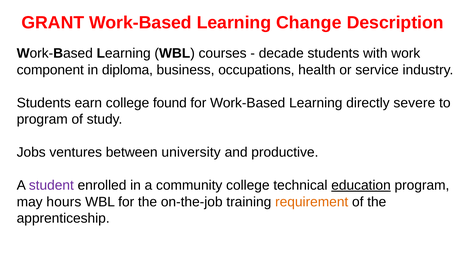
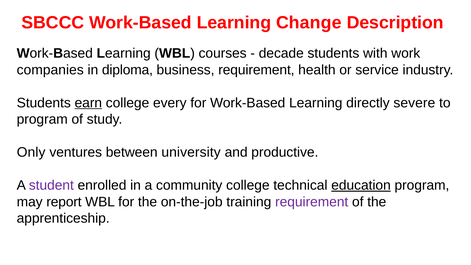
GRANT: GRANT -> SBCCC (53, 23)
component: component -> companies (50, 70)
business occupations: occupations -> requirement (256, 70)
earn underline: none -> present (88, 103)
found: found -> every (170, 103)
Jobs: Jobs -> Only (31, 152)
hours: hours -> report (64, 202)
requirement colour: orange -> purple (312, 202)
